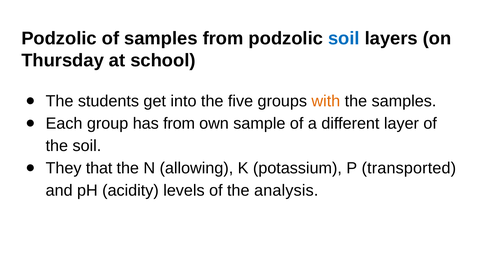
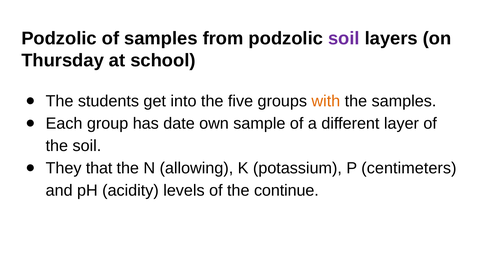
soil colour: blue -> purple (344, 38)
has from: from -> date (179, 123)
transported: transported -> centimeters (409, 168)
analysis: analysis -> continue (286, 190)
